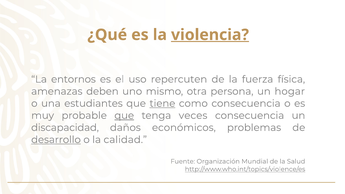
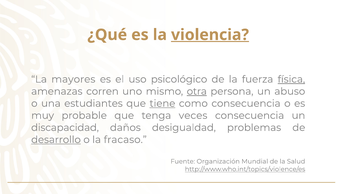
entornos: entornos -> mayores (73, 79)
repercuten: repercuten -> psicológico (179, 79)
física underline: none -> present (291, 79)
deben: deben -> corren (102, 91)
otra underline: none -> present (197, 91)
hogar: hogar -> abuso (290, 91)
que underline: present -> none (124, 116)
económicos: económicos -> desigualdad (184, 128)
calidad: calidad -> fracaso (125, 140)
